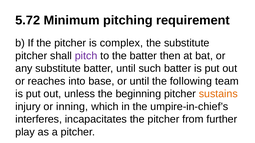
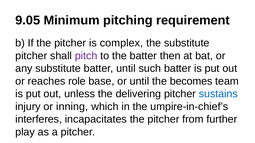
5.72: 5.72 -> 9.05 (28, 20)
into: into -> role (77, 81)
following: following -> becomes (191, 81)
beginning: beginning -> delivering (138, 94)
sustains colour: orange -> blue (218, 94)
